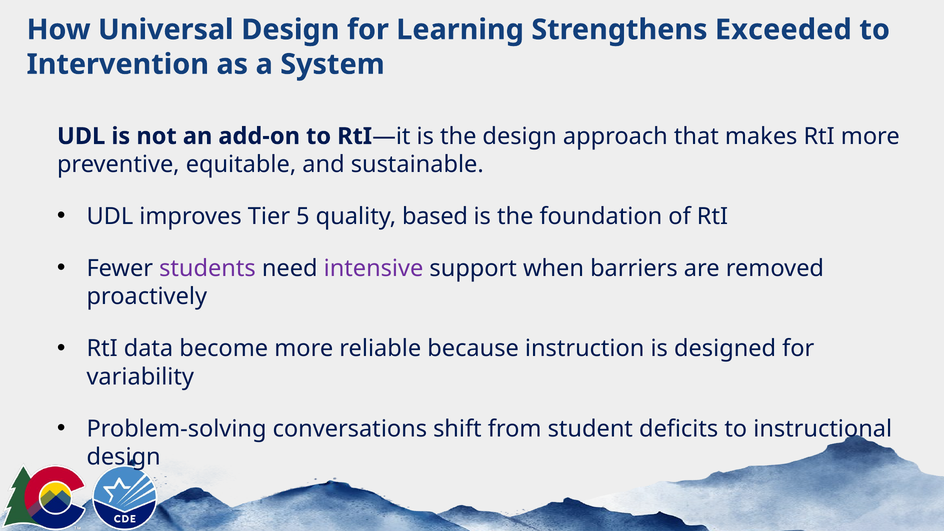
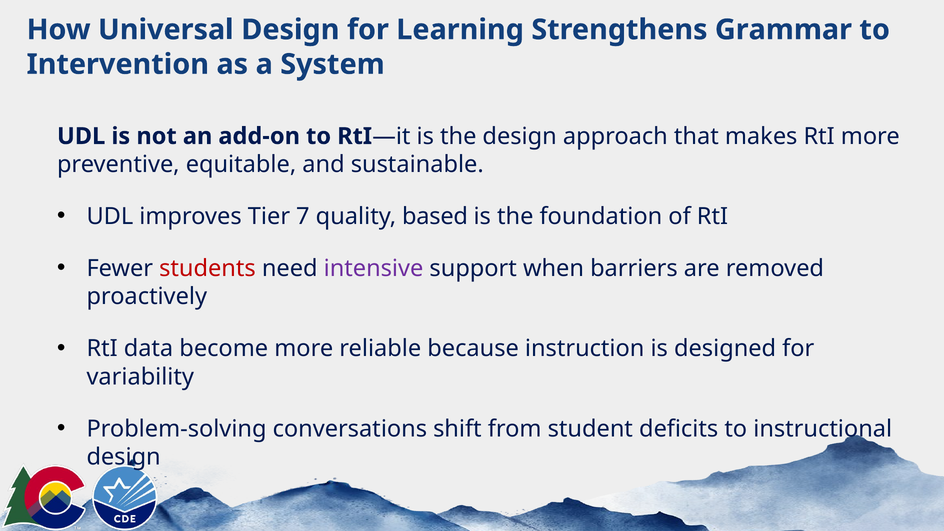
Exceeded: Exceeded -> Grammar (783, 30)
5: 5 -> 7 (303, 216)
students colour: purple -> red (207, 268)
